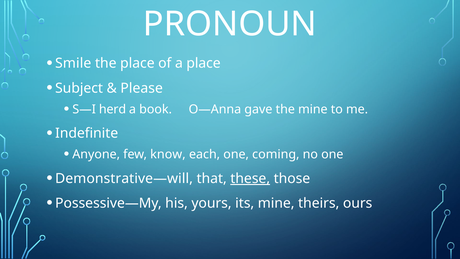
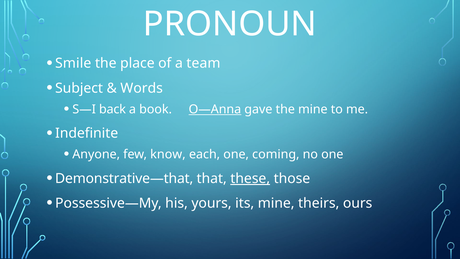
a place: place -> team (203, 63)
Please: Please -> Words (142, 88)
herd: herd -> back (113, 109)
O—Anna underline: none -> present (215, 109)
Demonstrative—will: Demonstrative—will -> Demonstrative—that (124, 178)
